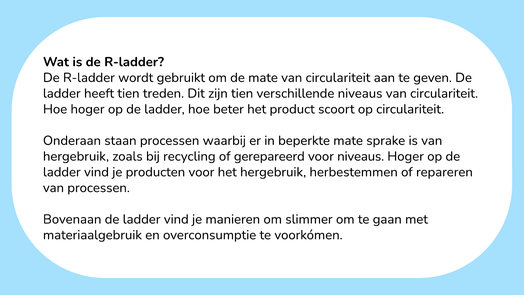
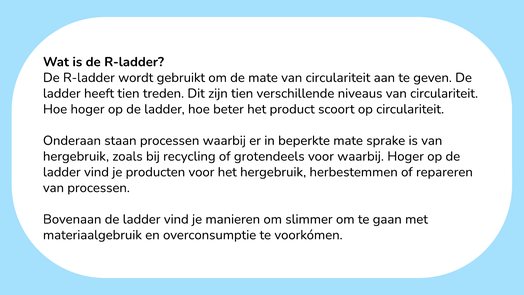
gerepareerd: gerepareerd -> grotendeels (269, 156)
voor niveaus: niveaus -> waarbij (361, 156)
